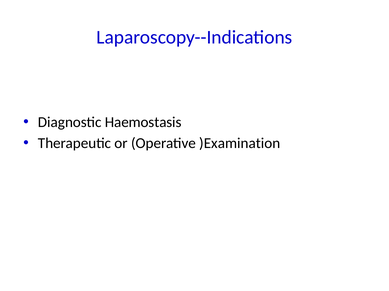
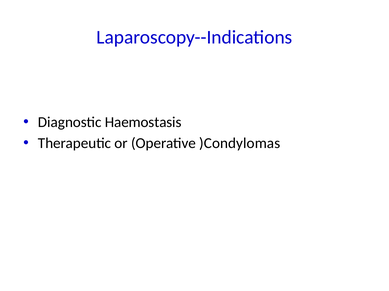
)Examination: )Examination -> )Condylomas (240, 144)
